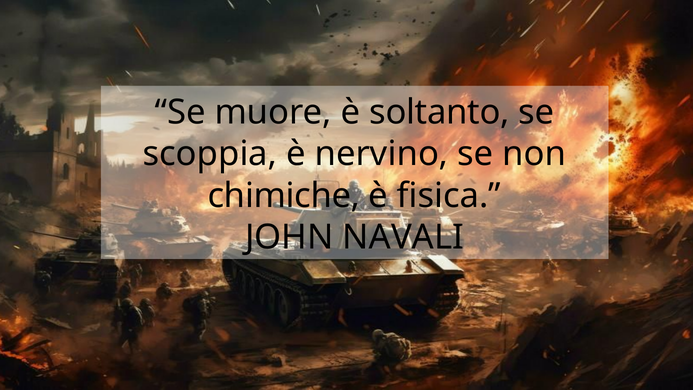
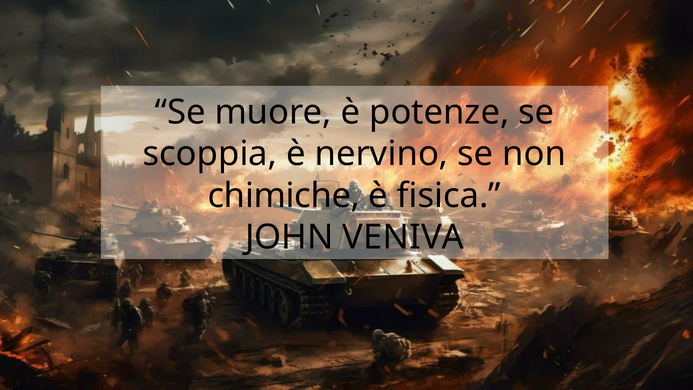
soltanto: soltanto -> potenze (439, 112)
NAVALI: NAVALI -> VENIVA (403, 237)
